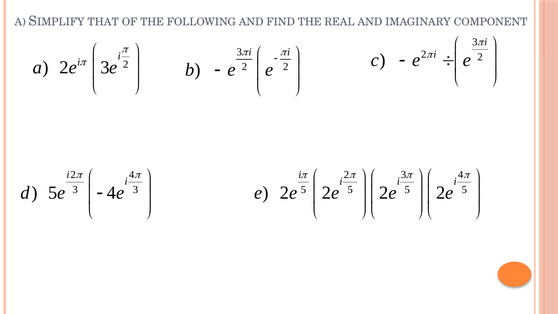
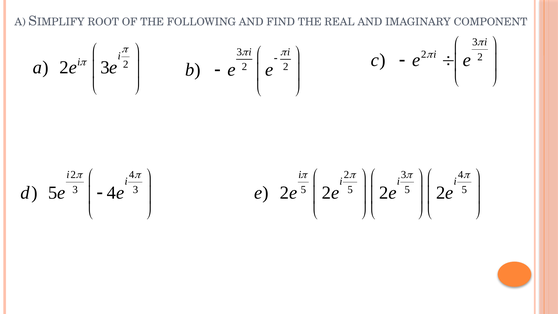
THAT: THAT -> ROOT (103, 22)
